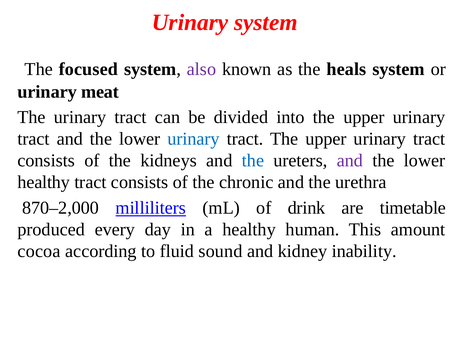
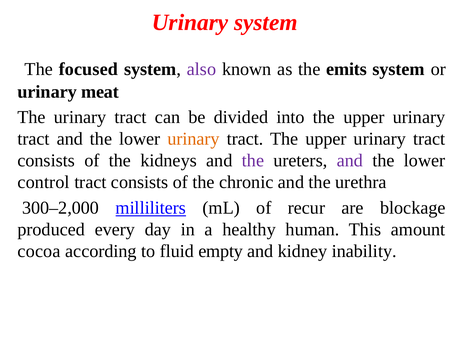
heals: heals -> emits (347, 69)
urinary colour: blue -> orange (194, 139)
the colour: blue -> purple (253, 161)
healthy: healthy -> control (44, 182)
870–2,000: 870–2,000 -> 300–2,000 (61, 208)
drink: drink -> recur (306, 208)
timetable: timetable -> blockage (413, 208)
sound: sound -> empty (221, 251)
